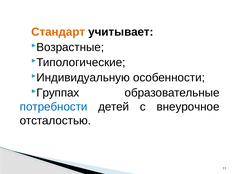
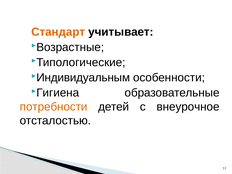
Индивидуальную: Индивидуальную -> Индивидуальным (83, 78)
Группах: Группах -> Гигиена (58, 93)
потребности colour: blue -> orange (54, 107)
